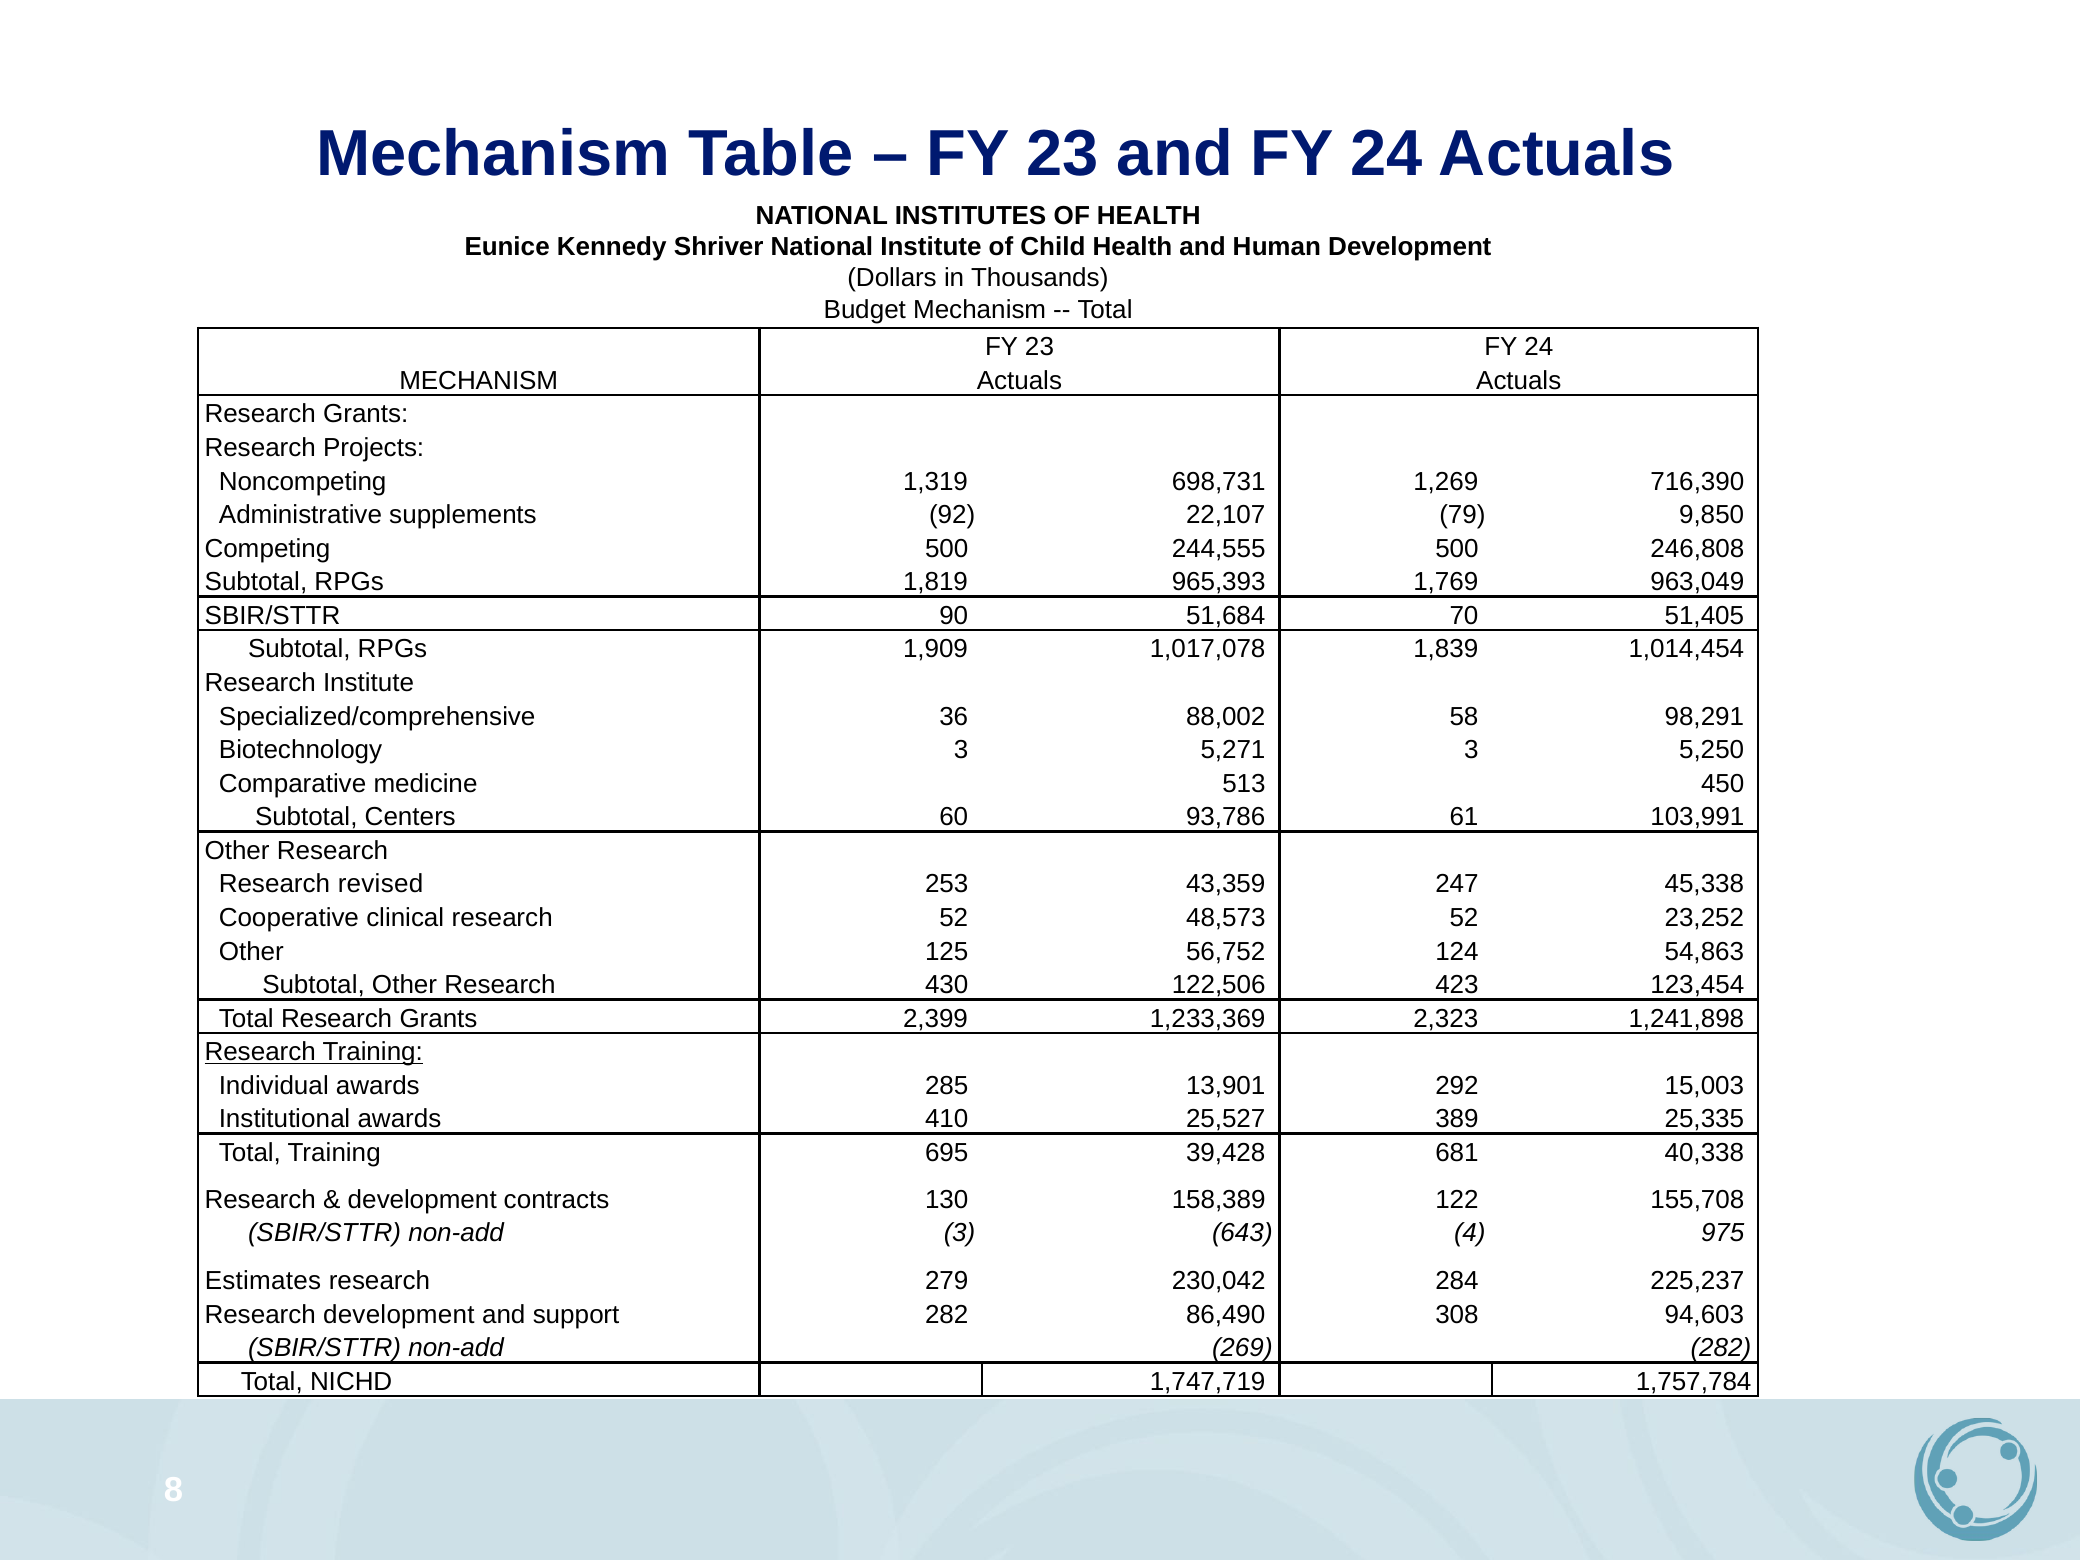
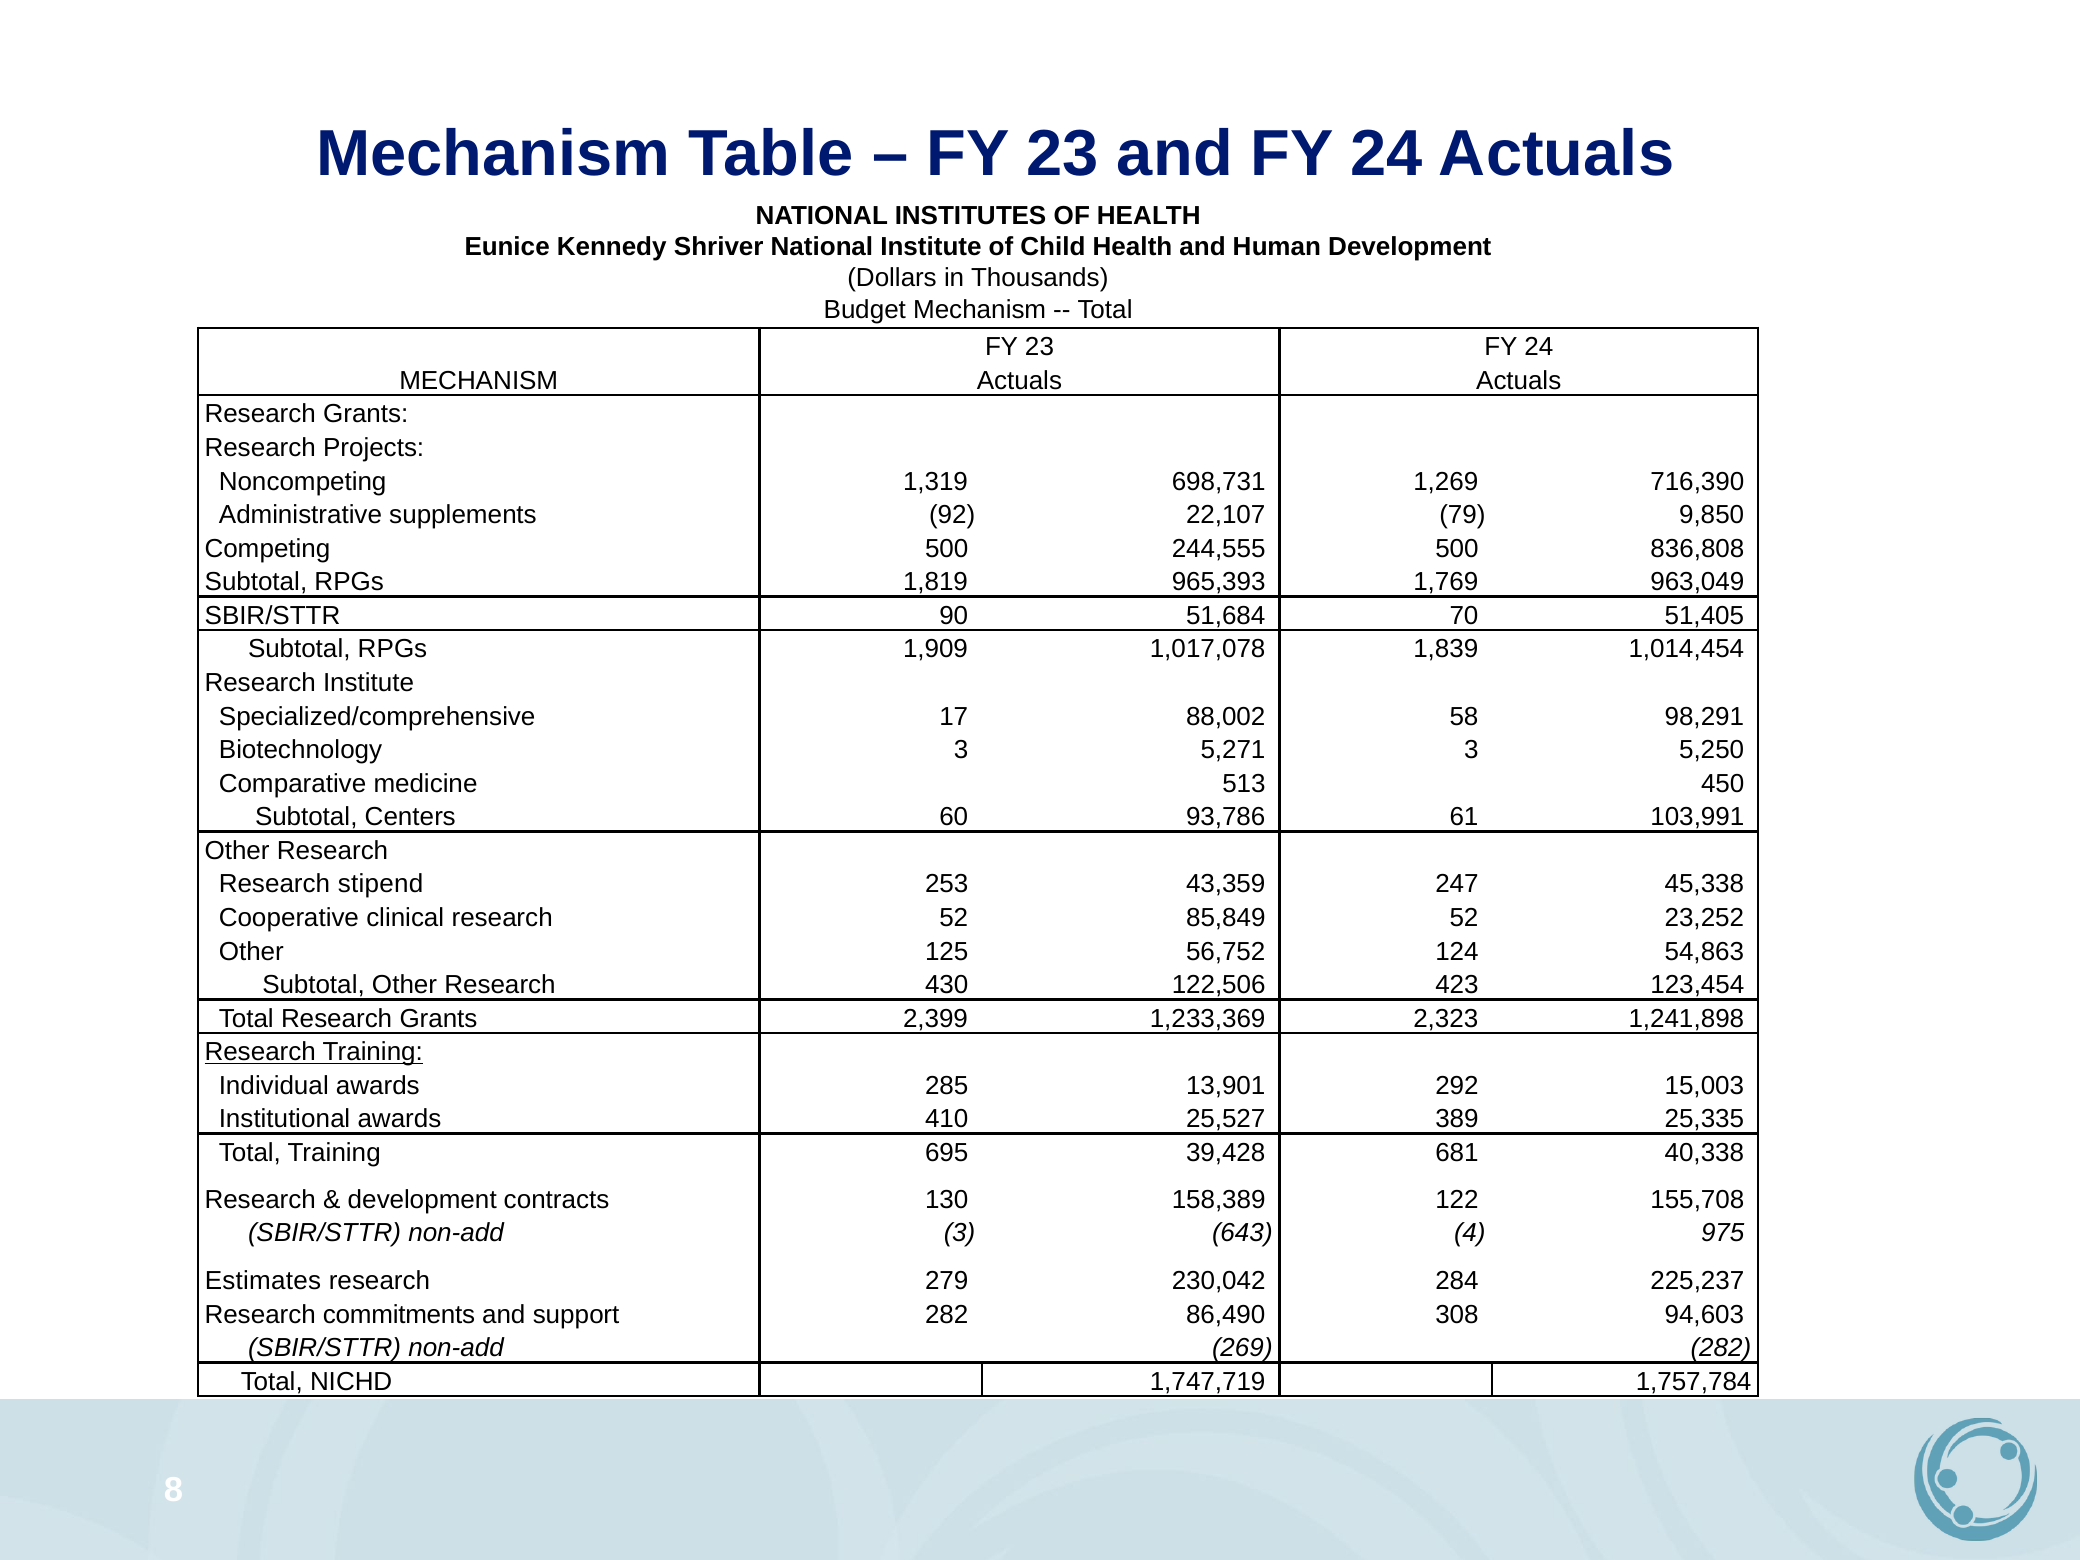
246,808: 246,808 -> 836,808 (1697, 549)
36: 36 -> 17 (954, 716)
revised: revised -> stipend (381, 884)
48,573: 48,573 -> 85,849 (1226, 918)
Research development: development -> commitments (399, 1315)
